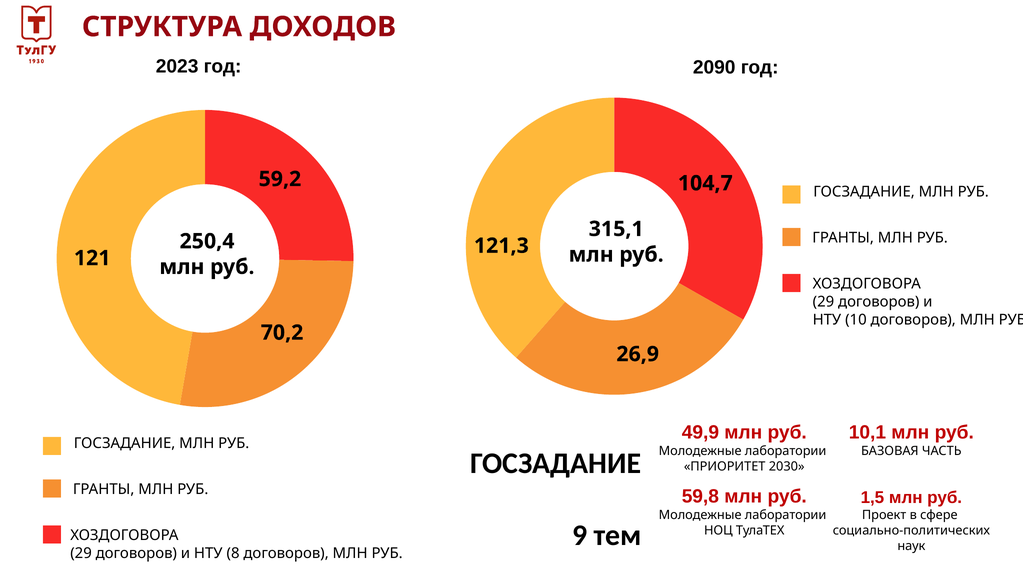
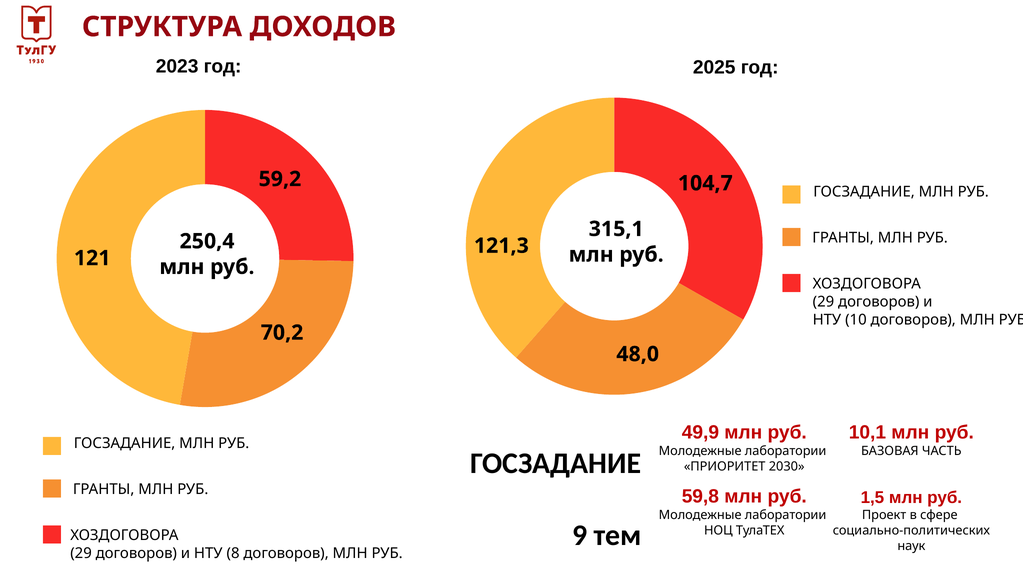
2090: 2090 -> 2025 (714, 68)
26,9: 26,9 -> 48,0 (638, 354)
